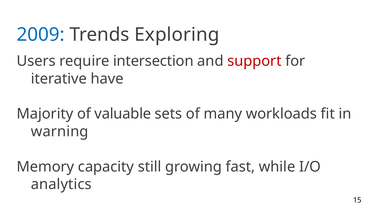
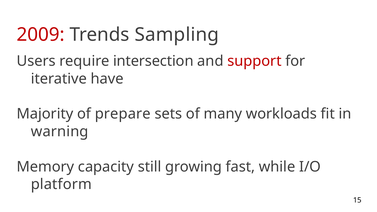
2009 colour: blue -> red (41, 35)
Exploring: Exploring -> Sampling (177, 35)
valuable: valuable -> prepare (123, 114)
analytics: analytics -> platform (61, 184)
